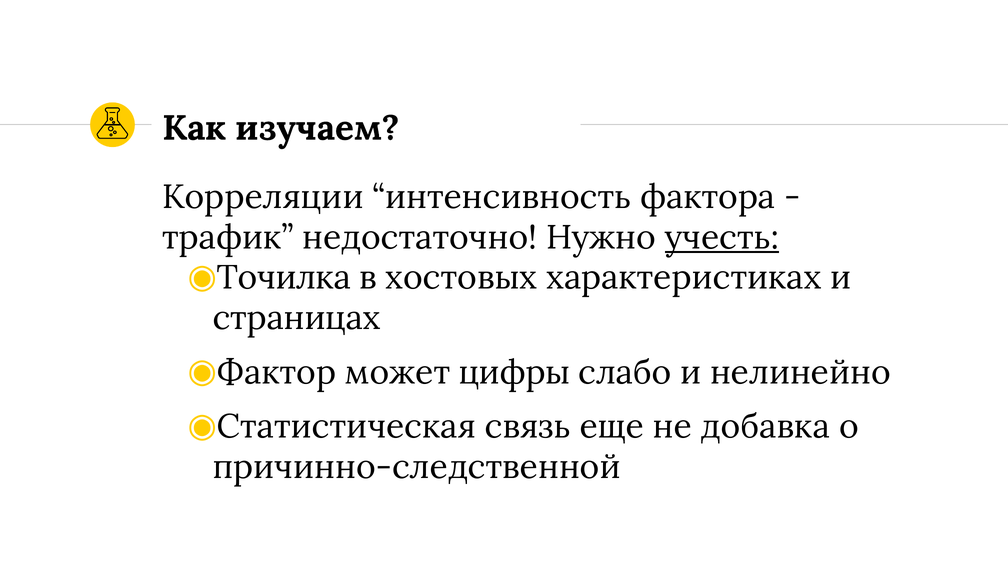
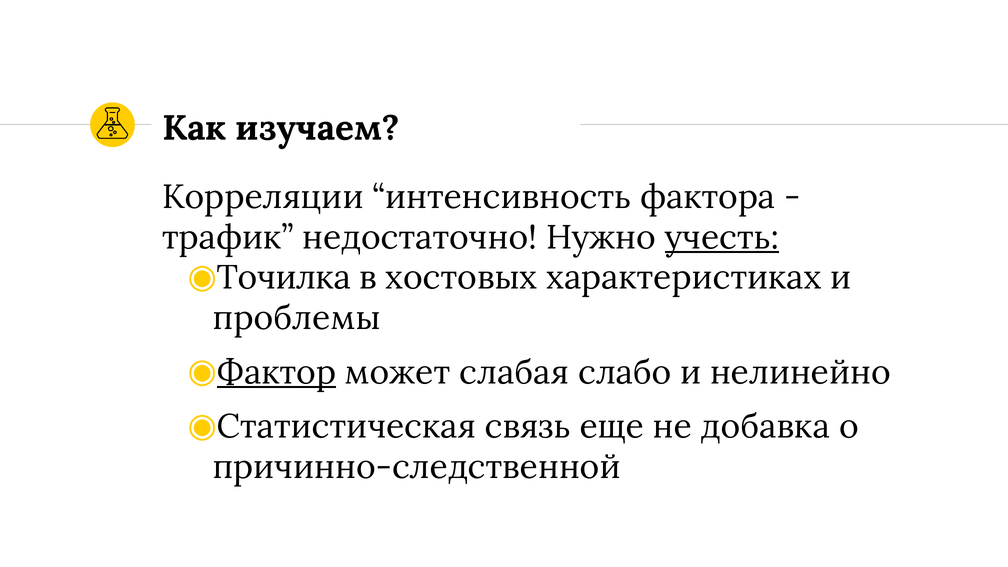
страницах: страницах -> проблемы (297, 318)
Фактор underline: none -> present (277, 373)
цифры: цифры -> слабая (514, 373)
